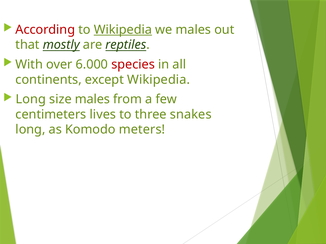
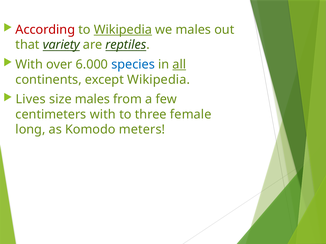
mostly: mostly -> variety (61, 45)
species colour: red -> blue (133, 65)
all underline: none -> present (179, 65)
Long: Long -> Lives (31, 99)
centimeters lives: lives -> with (103, 115)
snakes: snakes -> female (191, 115)
